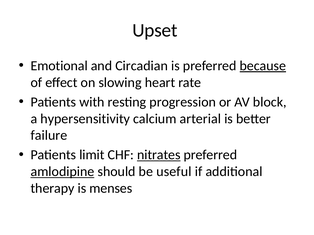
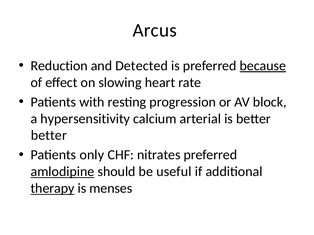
Upset: Upset -> Arcus (155, 30)
Emotional: Emotional -> Reduction (59, 66)
Circadian: Circadian -> Detected (142, 66)
failure: failure -> better (49, 136)
limit: limit -> only (92, 155)
nitrates underline: present -> none (159, 155)
therapy underline: none -> present (53, 189)
